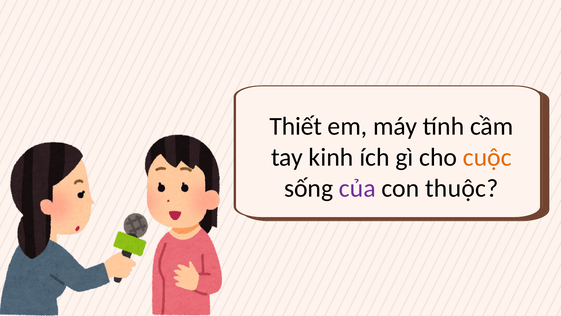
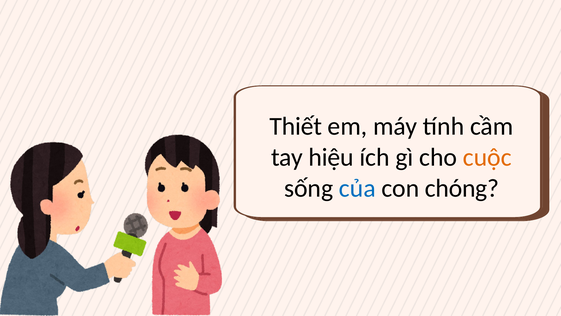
kinh: kinh -> hiệu (331, 157)
của colour: purple -> blue (357, 188)
thuộc: thuộc -> chóng (462, 188)
